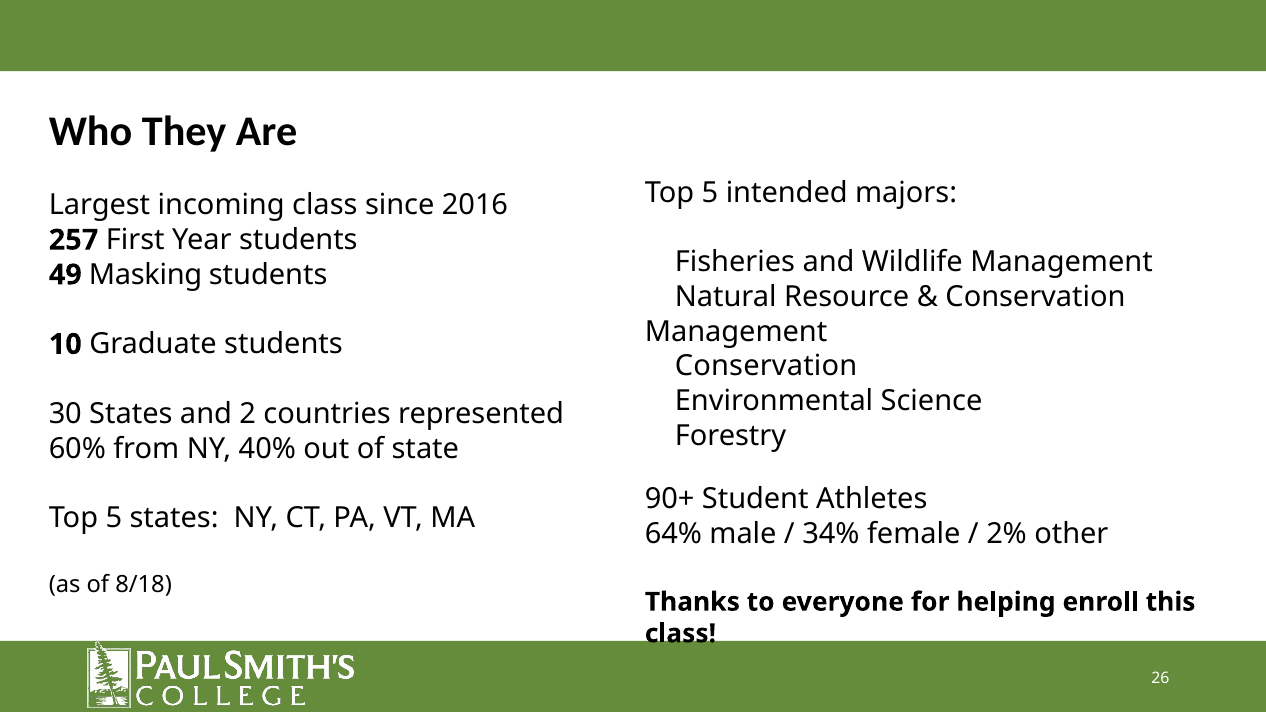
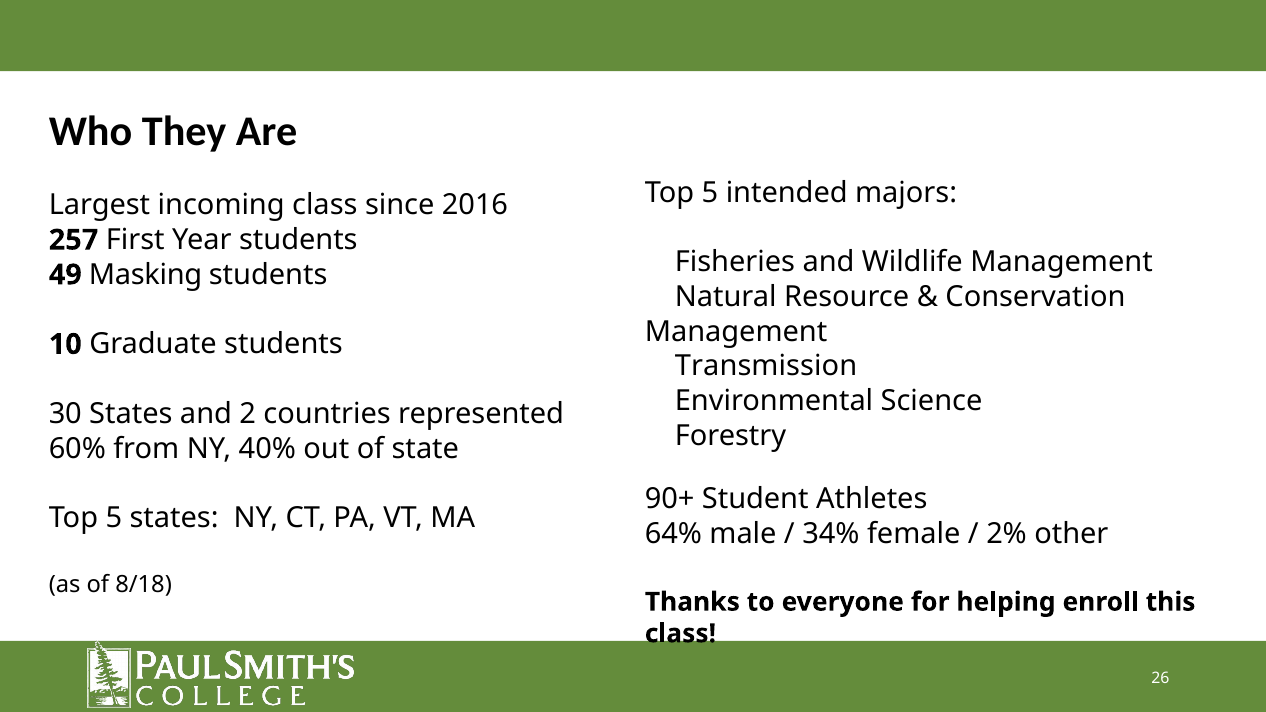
Conservation: Conservation -> Transmission (766, 366)
